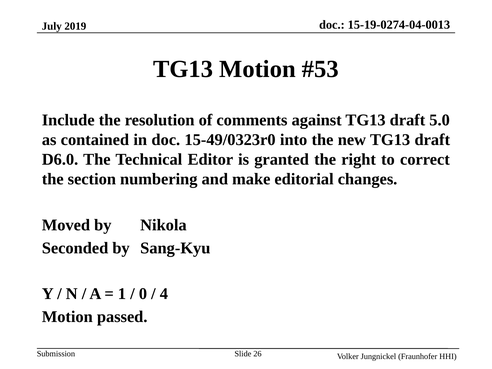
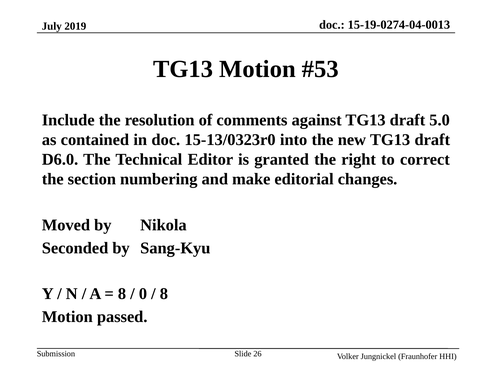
15-49/0323r0: 15-49/0323r0 -> 15-13/0323r0 (230, 140)
1: 1 -> 8 (122, 294)
4: 4 -> 8 (164, 294)
